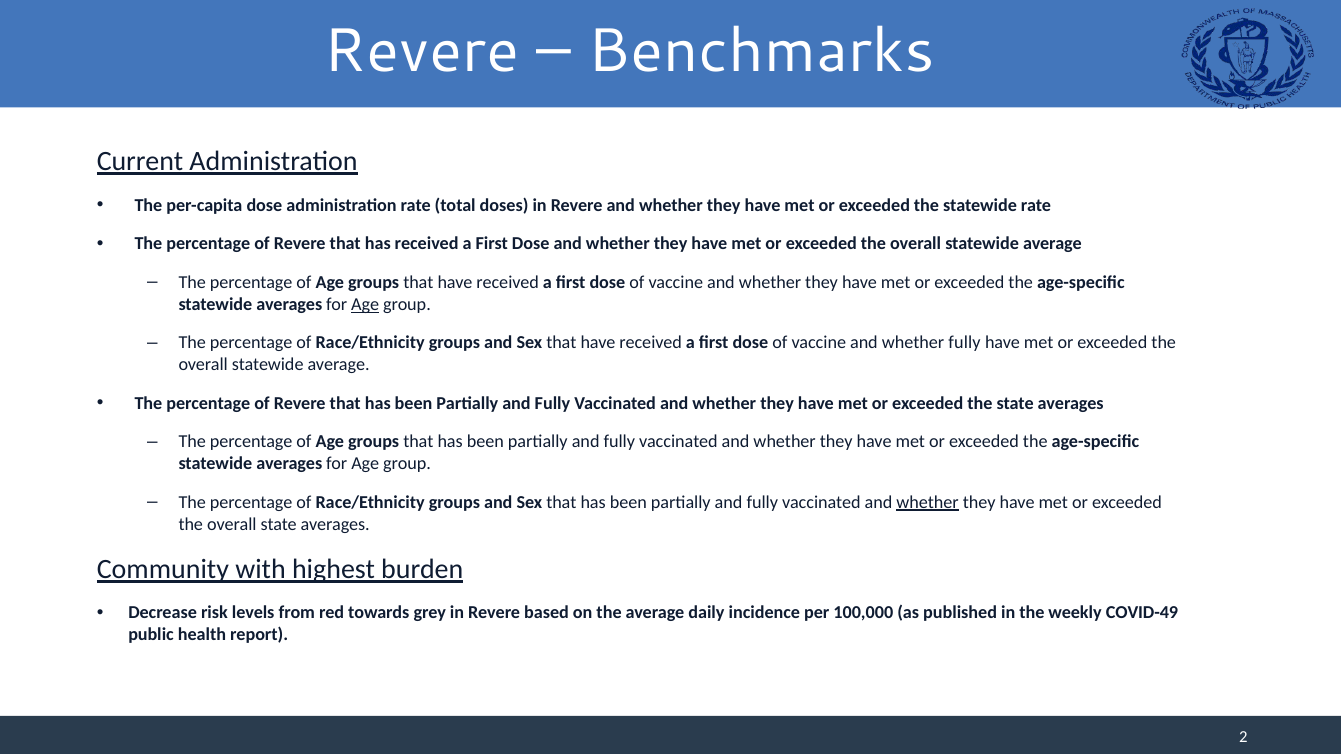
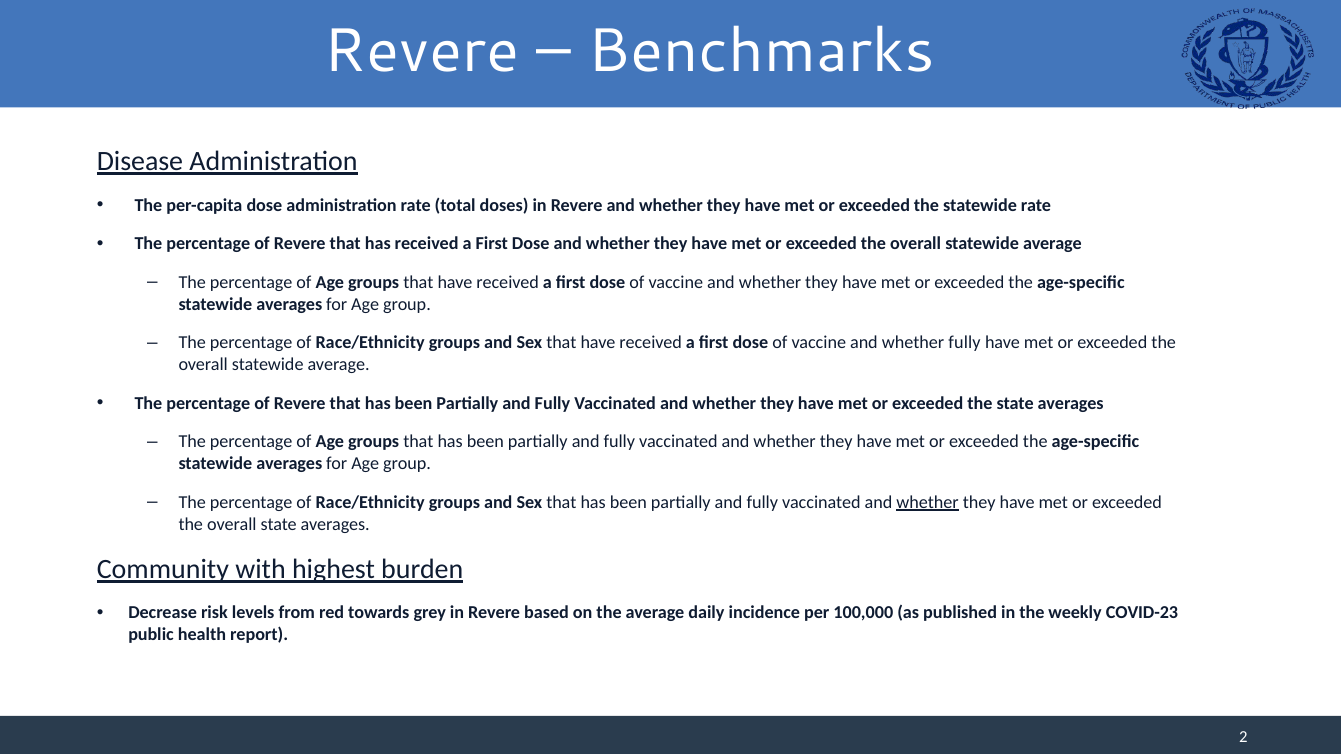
Current: Current -> Disease (140, 162)
Age underline: present -> none (365, 304)
COVID-49: COVID-49 -> COVID-23 (1142, 613)
